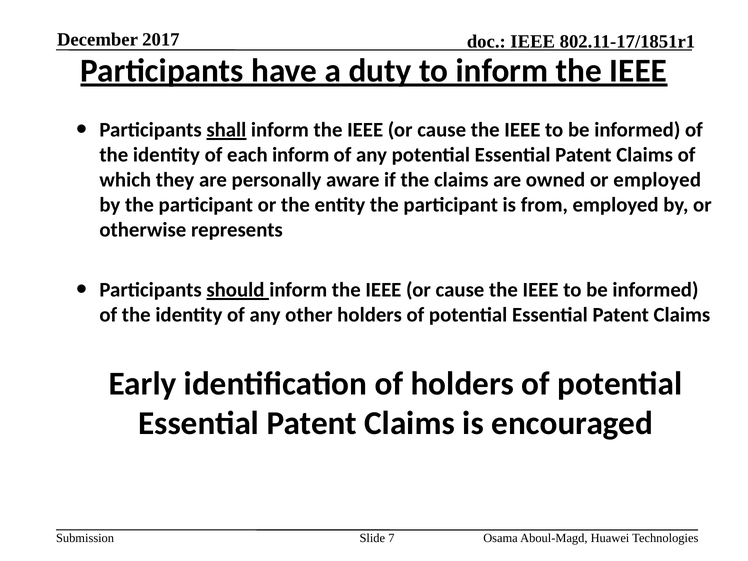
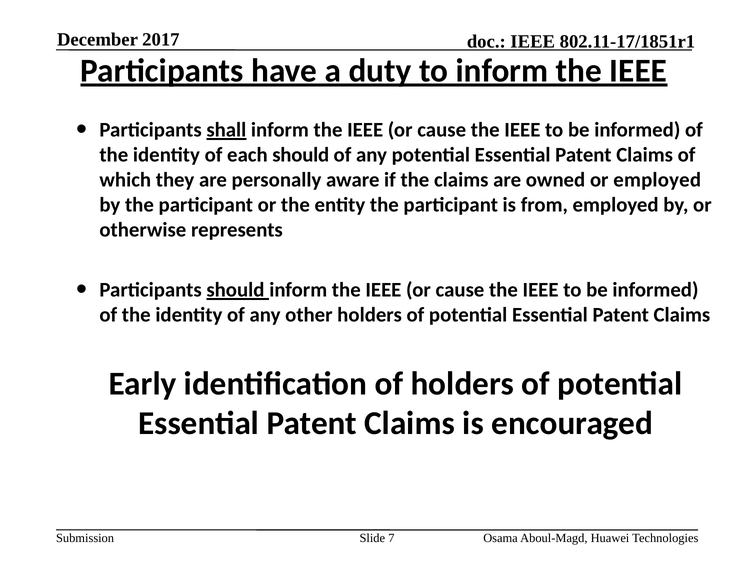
each inform: inform -> should (301, 155)
